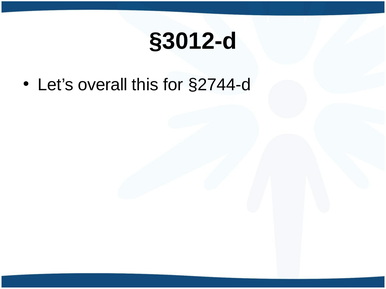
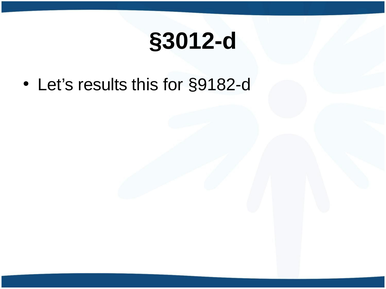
overall: overall -> results (103, 85)
§2744-d: §2744-d -> §9182-d (219, 85)
